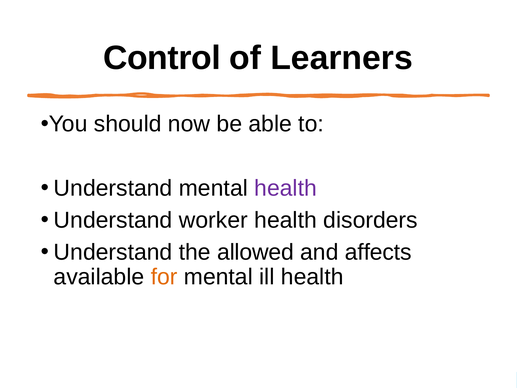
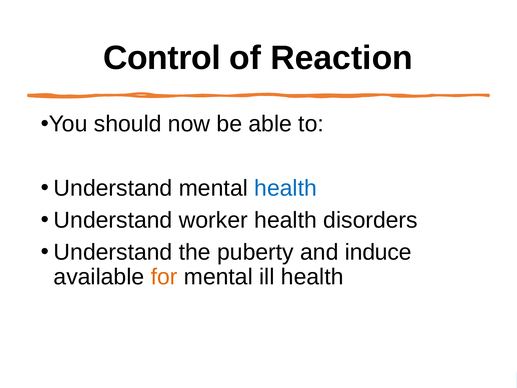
Learners: Learners -> Reaction (342, 58)
health colour: purple -> blue (286, 188)
allowed: allowed -> puberty (255, 252)
affects: affects -> induce (378, 252)
